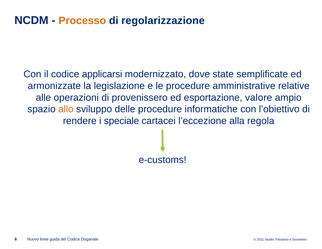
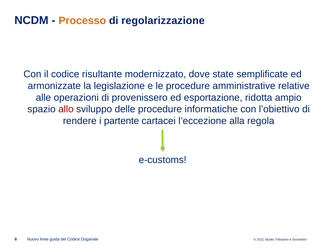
applicarsi: applicarsi -> risultante (102, 74)
valore: valore -> ridotta (259, 97)
allo colour: orange -> red (66, 109)
speciale: speciale -> partente (122, 121)
